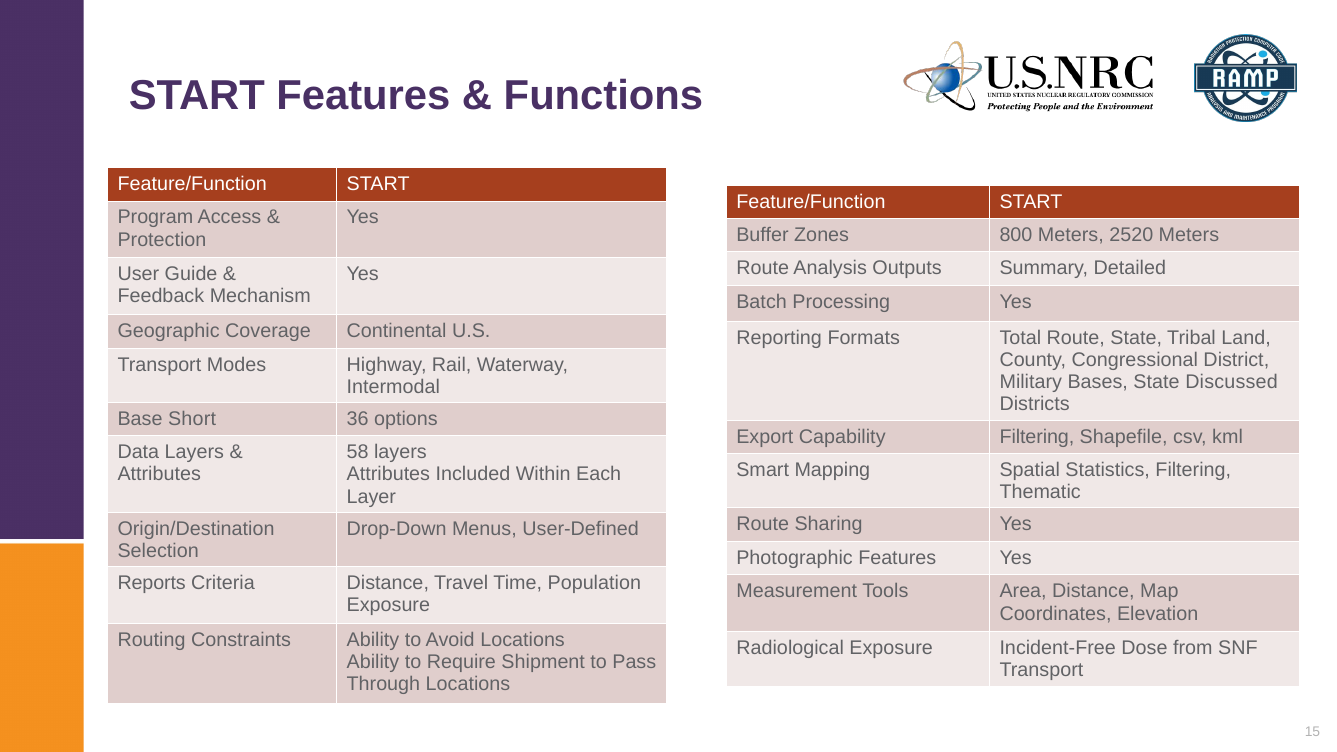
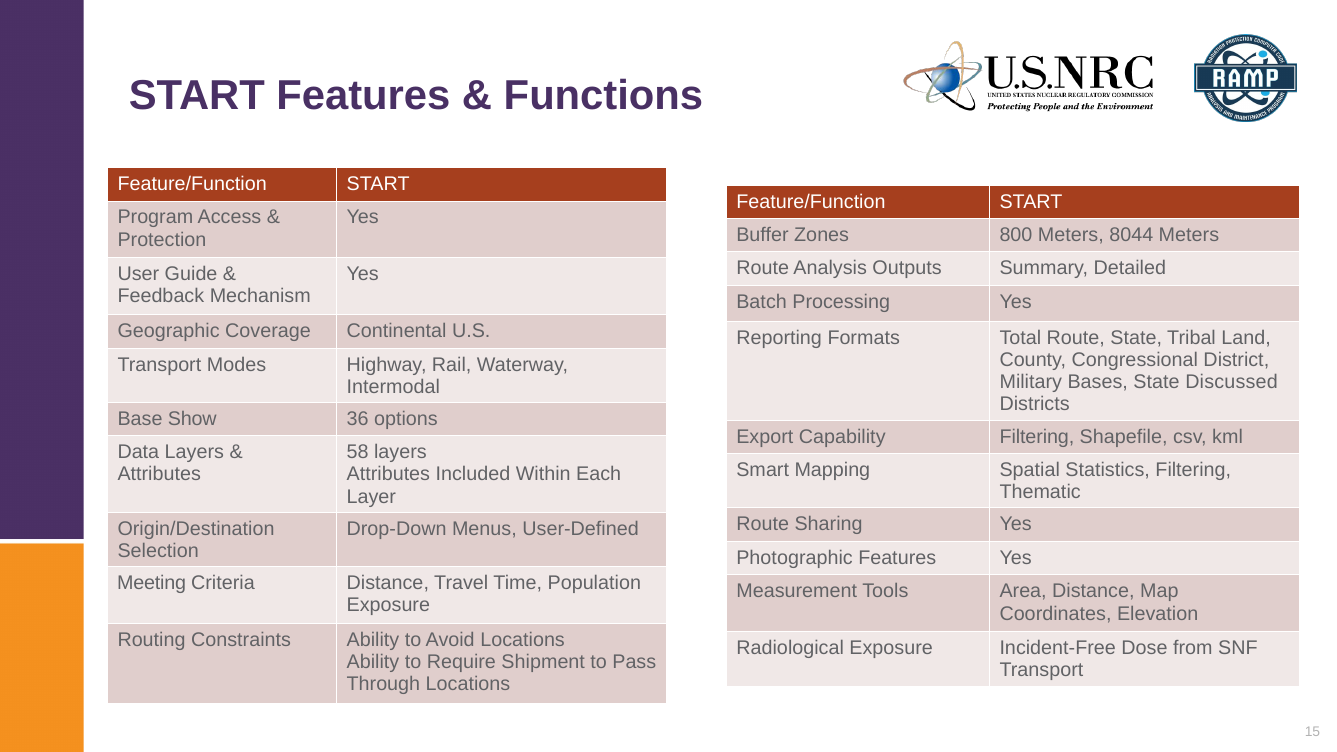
2520: 2520 -> 8044 (1131, 235)
Short: Short -> Show (192, 419)
Reports: Reports -> Meeting (152, 583)
